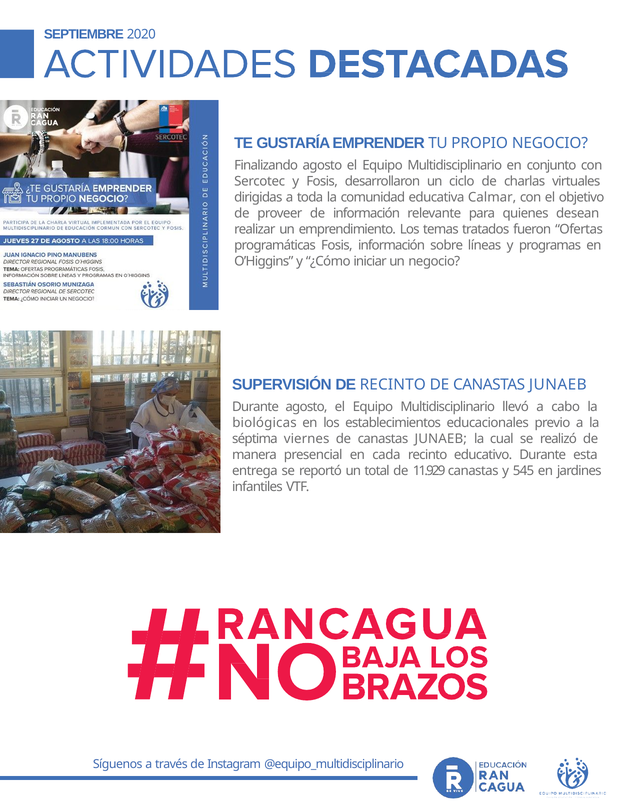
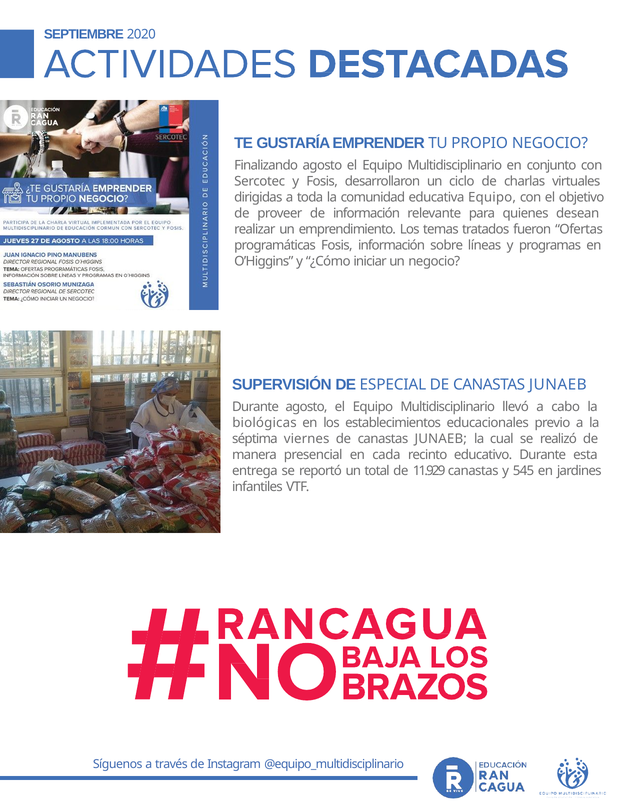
educativa Calmar: Calmar -> Equipo (492, 198)
DE RECINTO: RECINTO -> ESPECIAL (393, 385)
